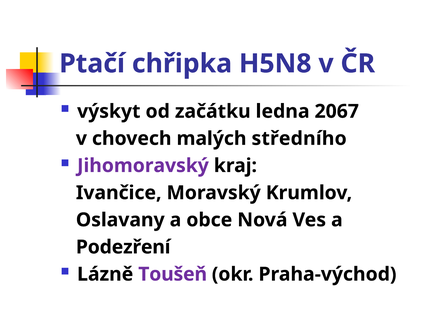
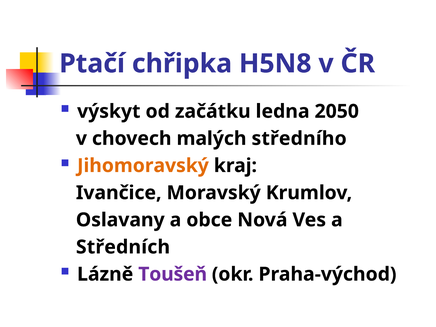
2067: 2067 -> 2050 (337, 111)
Jihomoravský colour: purple -> orange (143, 166)
Podezření: Podezření -> Středních (123, 247)
